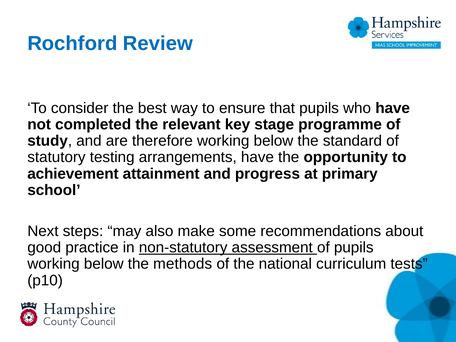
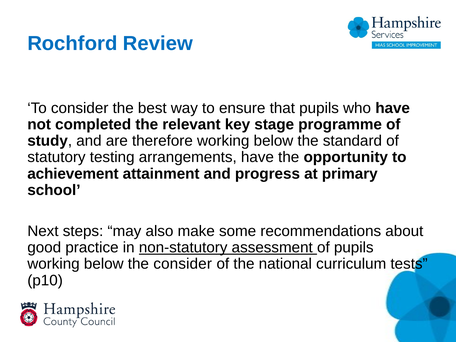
the methods: methods -> consider (183, 264)
